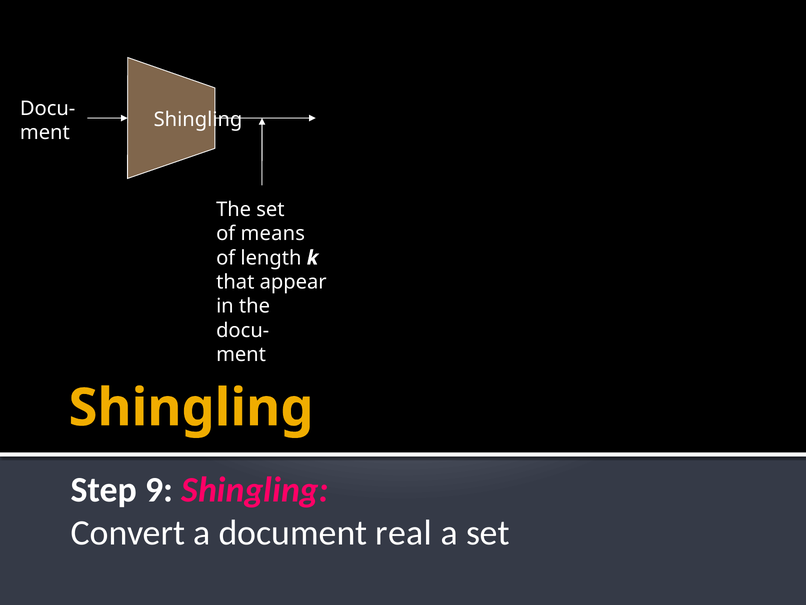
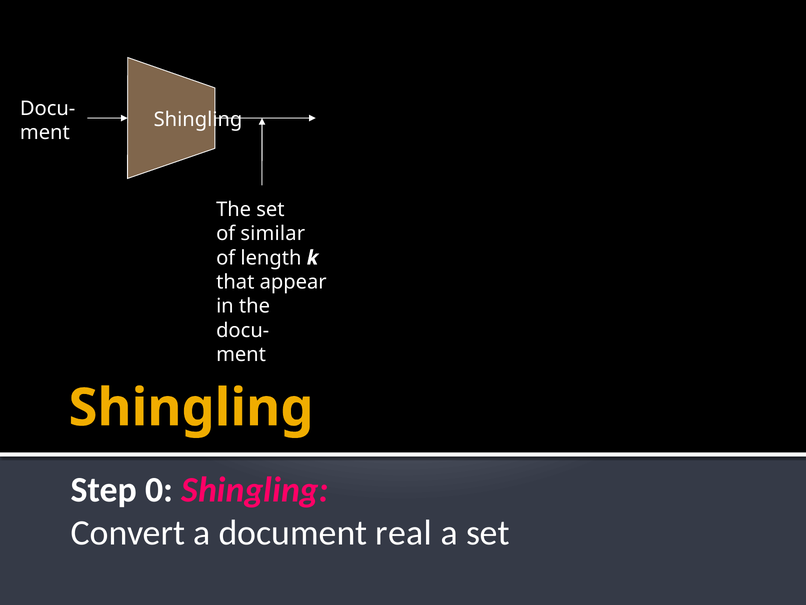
means: means -> similar (273, 233)
9: 9 -> 0 (159, 490)
